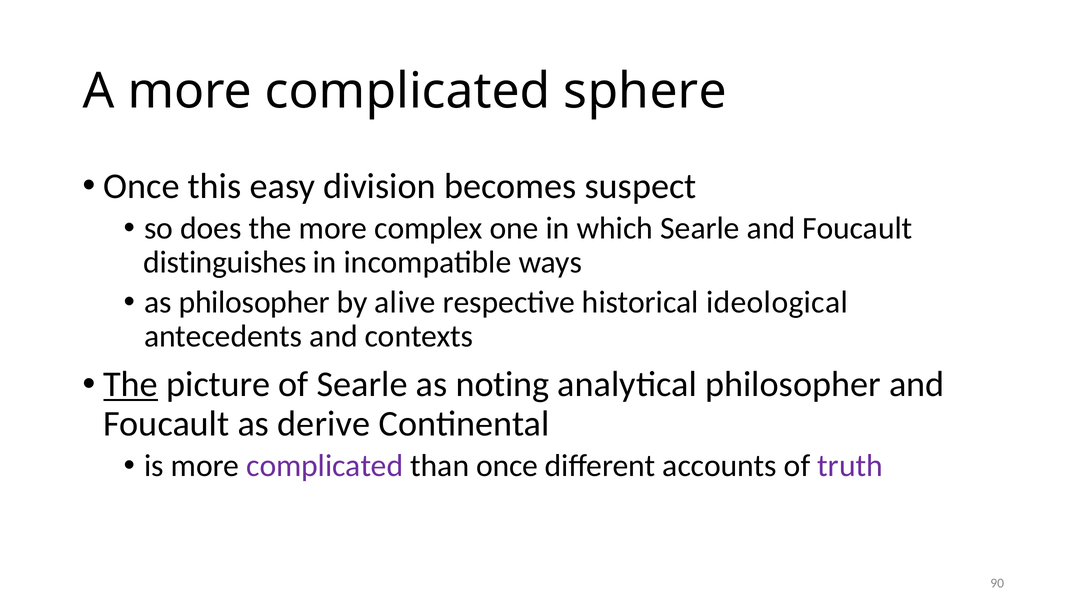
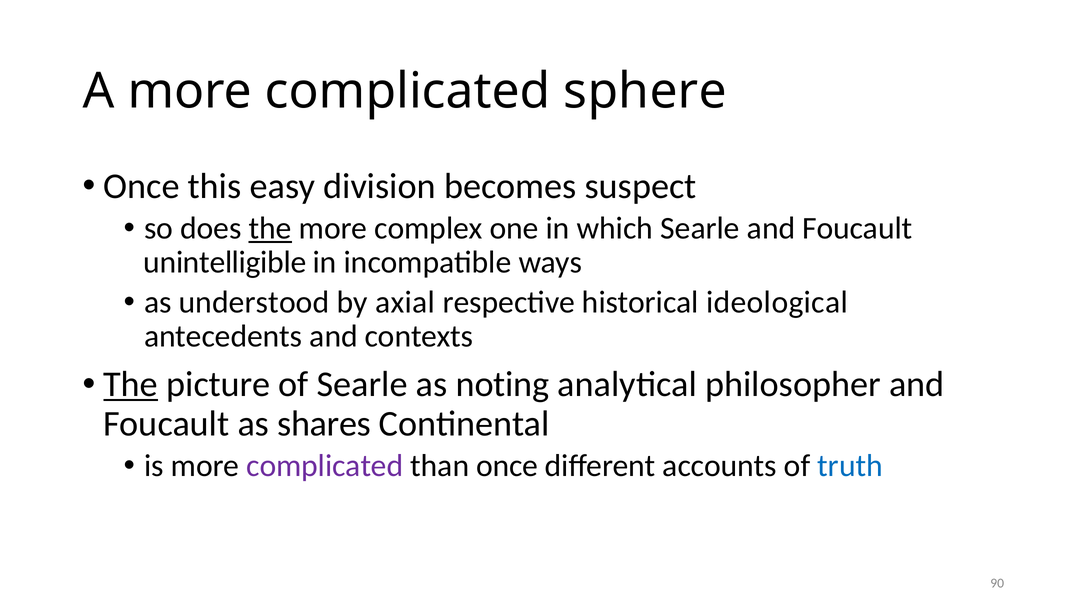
the underline: none -> present (270, 229)
distinguishes: distinguishes -> unintelligible (225, 263)
as philosopher: philosopher -> understood (254, 303)
alive: alive -> axial (405, 303)
derive: derive -> shares (324, 424)
truth colour: purple -> blue (850, 466)
